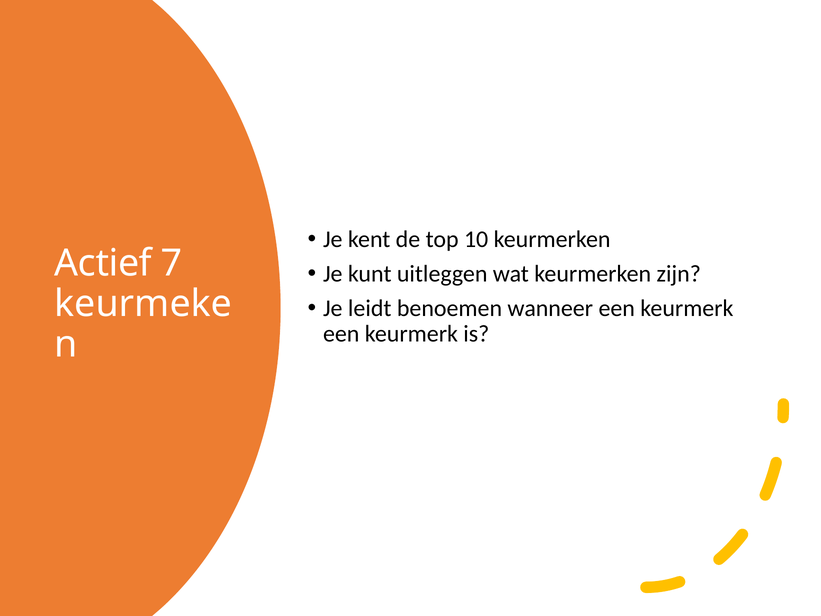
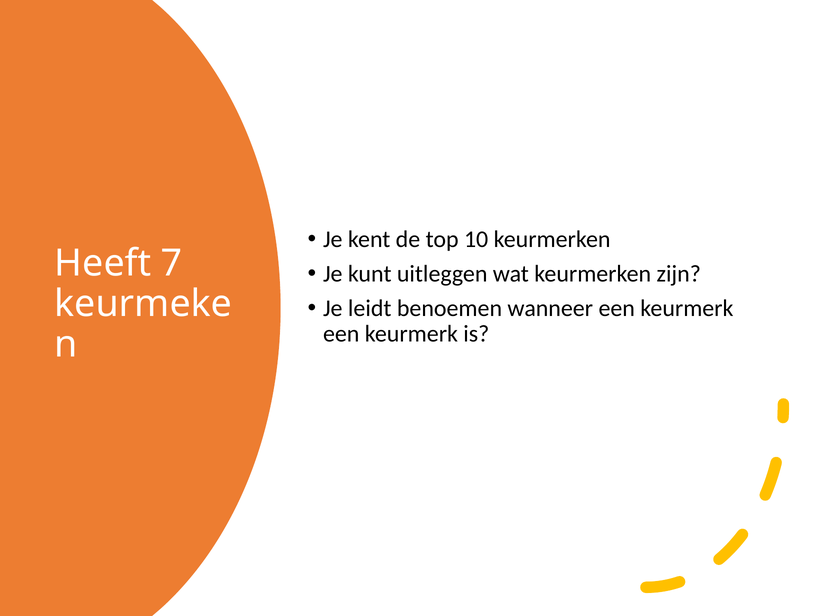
Actief: Actief -> Heeft (103, 263)
